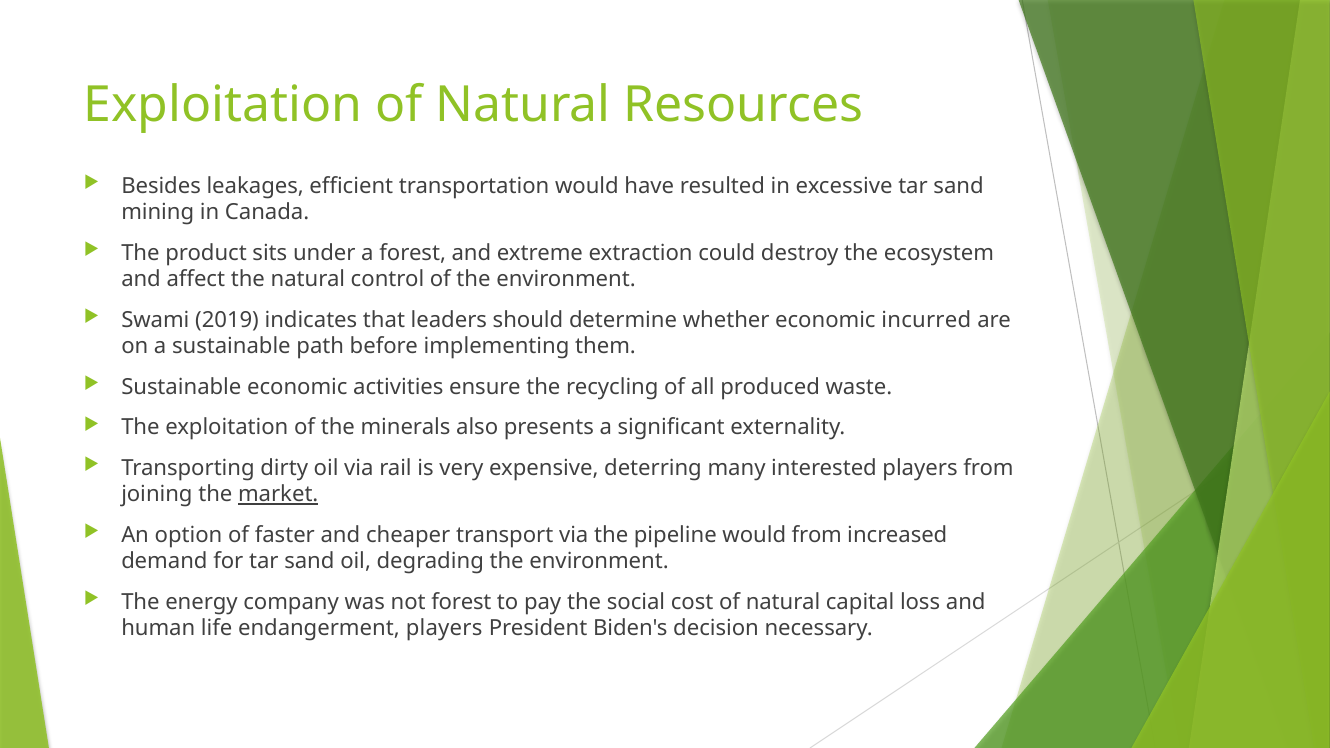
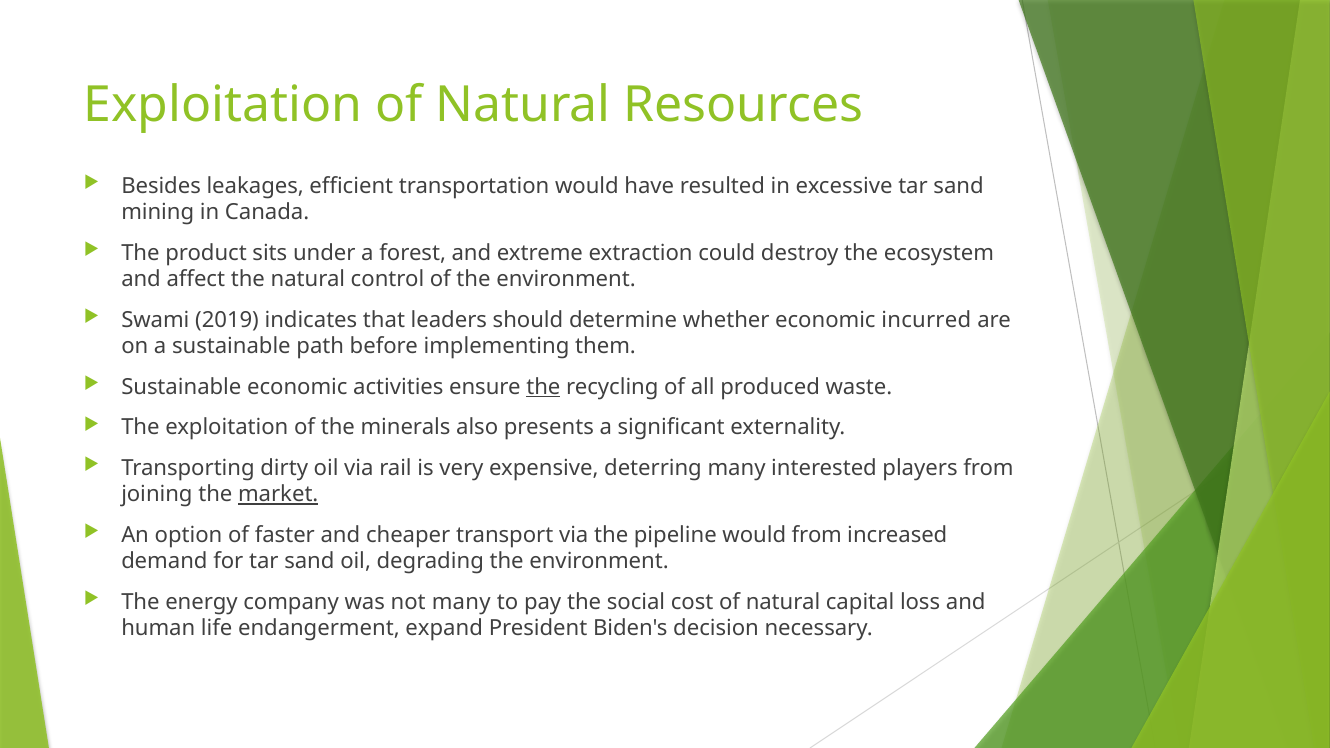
the underline: none -> present (543, 387)
not forest: forest -> many (461, 602)
endangerment players: players -> expand (444, 629)
